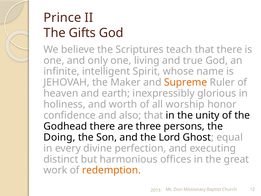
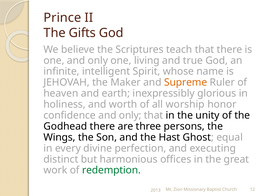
confidence and also: also -> only (130, 115)
Doing: Doing -> Wings (59, 137)
Lord: Lord -> Hast (169, 137)
redemption colour: orange -> green (111, 170)
